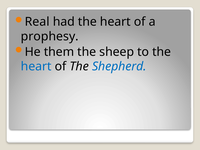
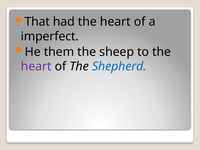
Real: Real -> That (37, 22)
prophesy: prophesy -> imperfect (50, 36)
heart colour: blue -> purple (36, 66)
